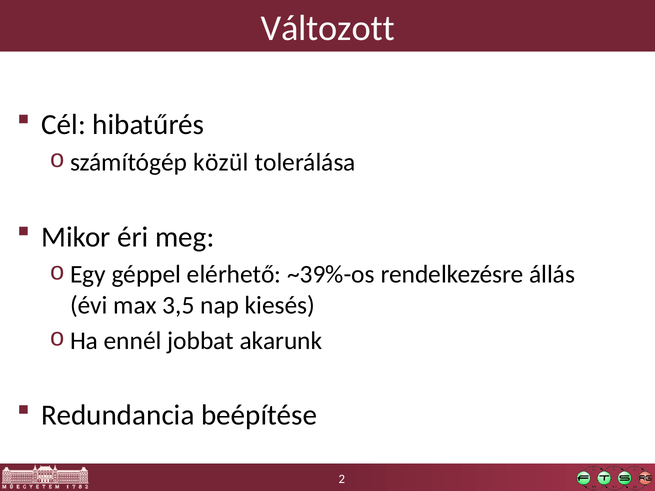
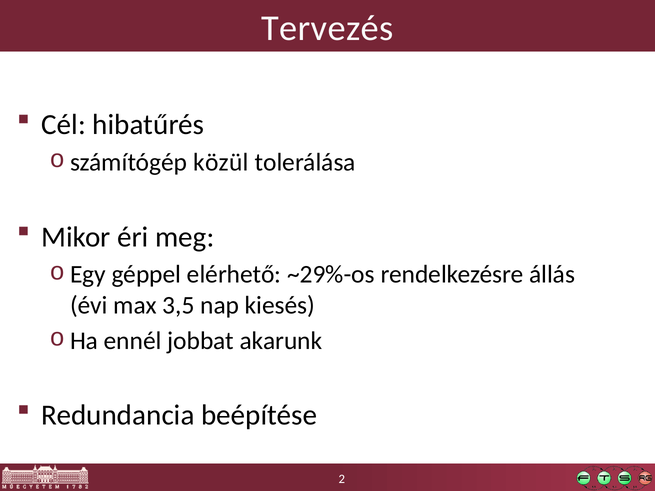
Változott: Változott -> Tervezés (327, 28)
~39%-os: ~39%-os -> ~29%-os (331, 275)
